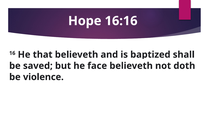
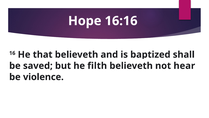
face: face -> filth (97, 66)
doth: doth -> hear (184, 66)
